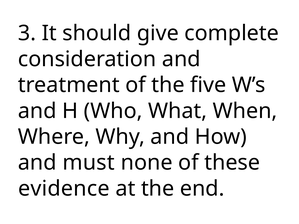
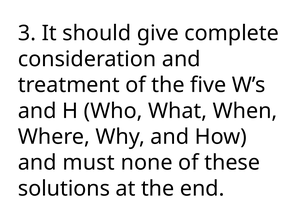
evidence: evidence -> solutions (64, 189)
